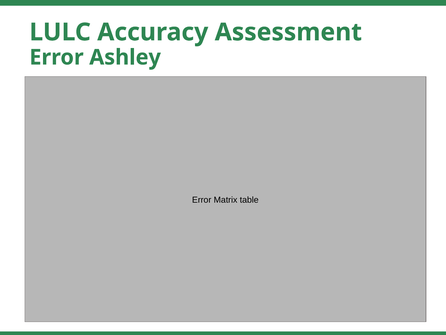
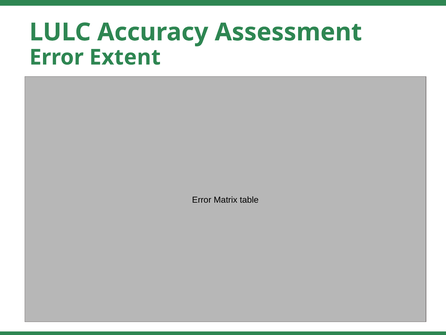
Ashley: Ashley -> Extent (125, 57)
